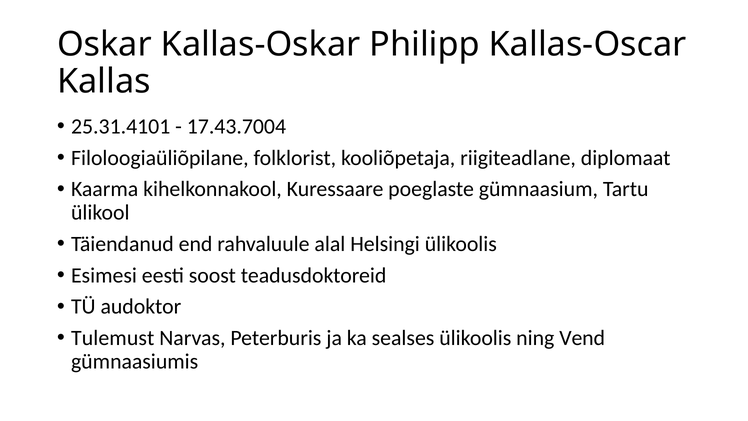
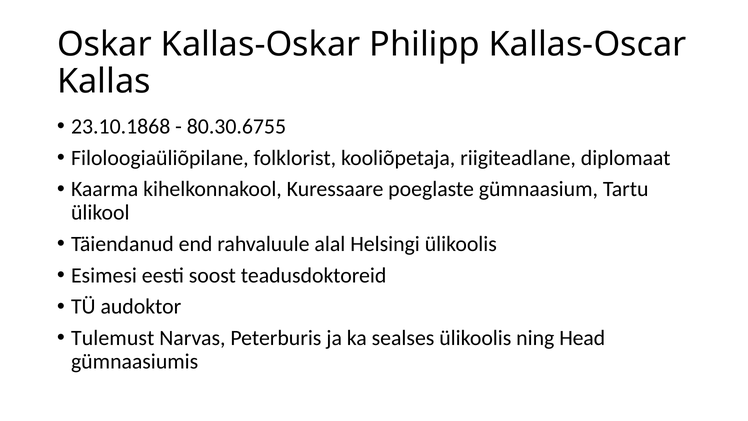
25.31.4101: 25.31.4101 -> 23.10.1868 (121, 126)
17.43.7004: 17.43.7004 -> 80.30.6755 (236, 126)
Vend: Vend -> Head (582, 338)
